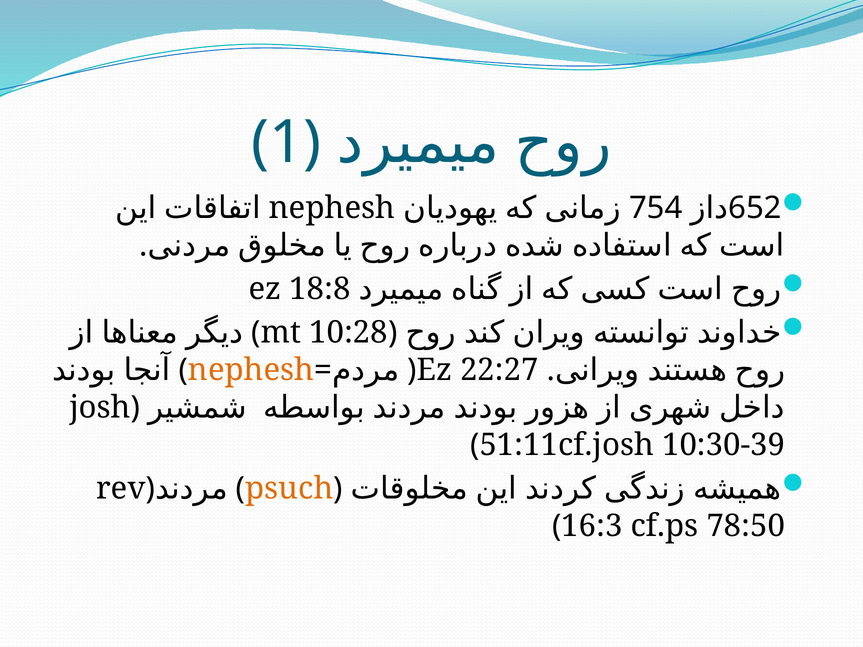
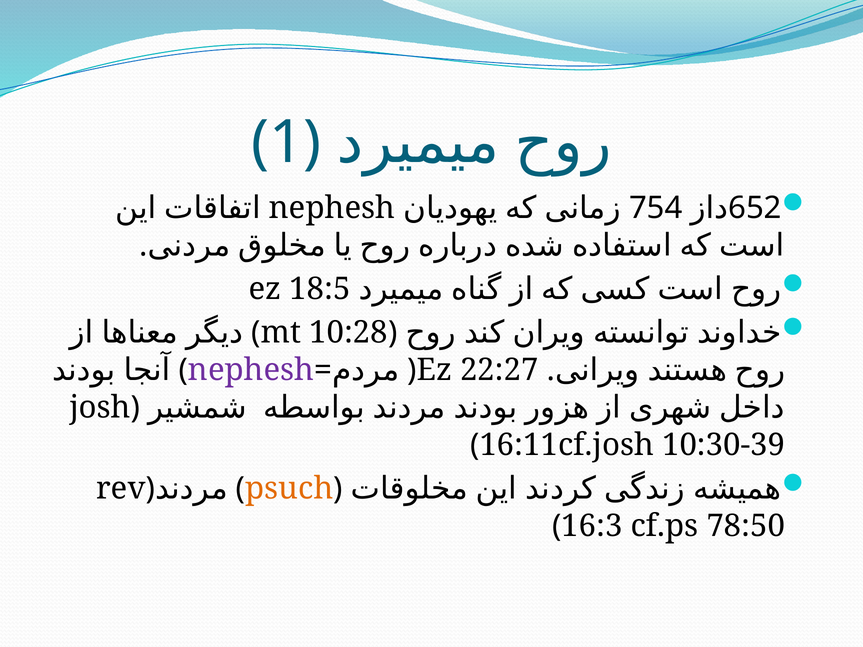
18:8: 18:8 -> 18:5 (320, 289)
nephesh colour: orange -> purple (251, 370)
51:11cf.josh: 51:11cf.josh -> 16:11cf.josh (567, 445)
